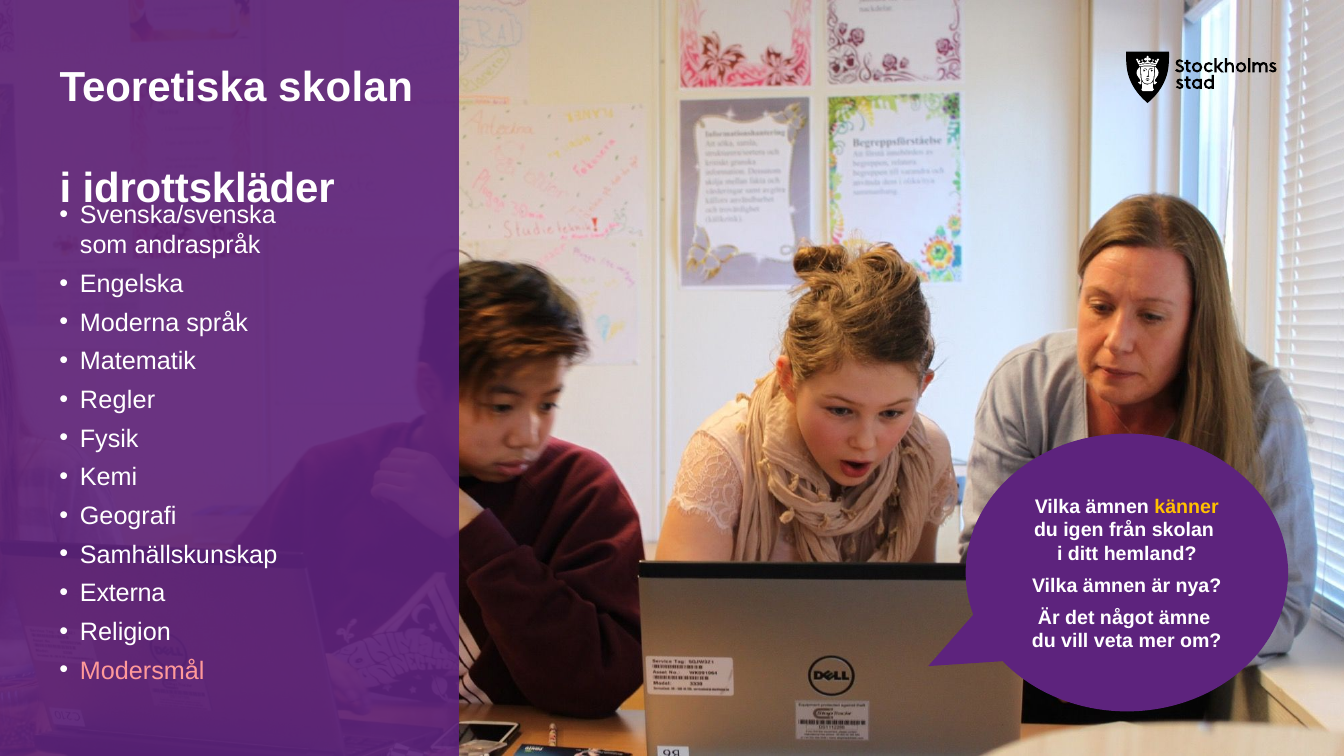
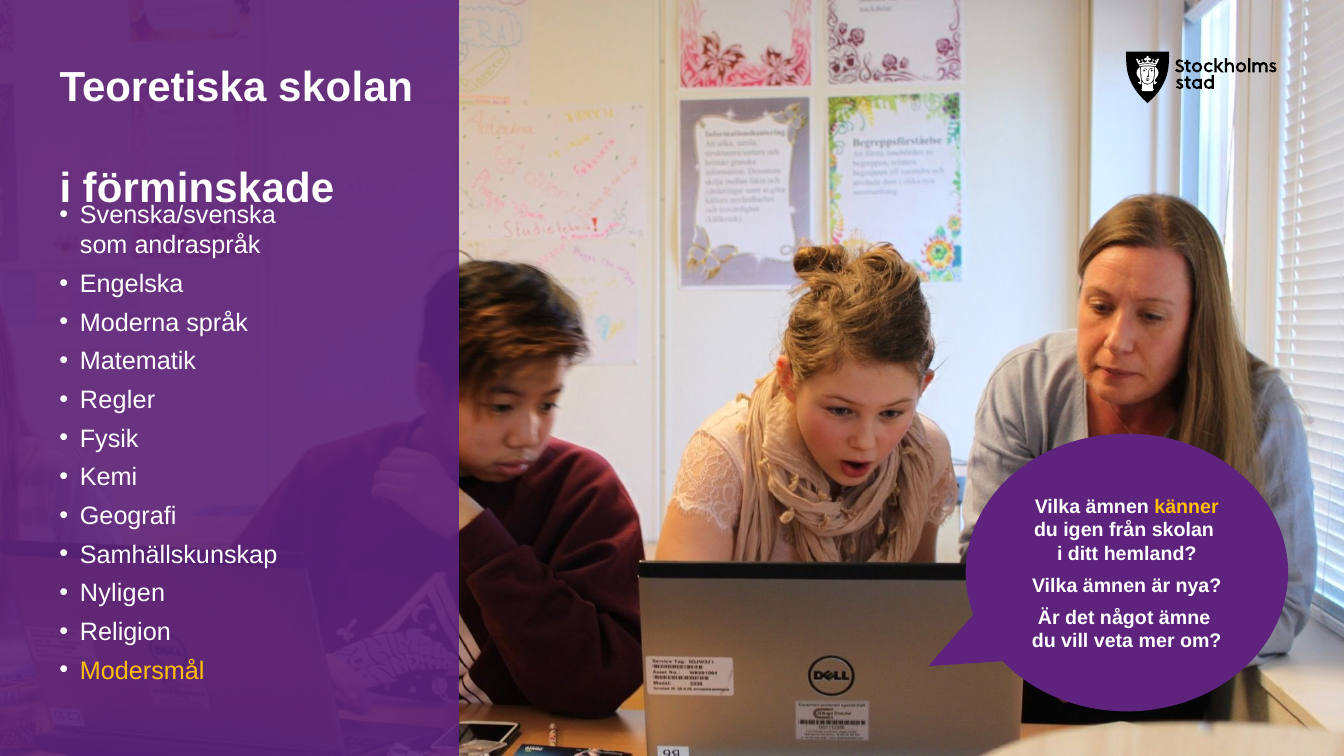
idrottskläder: idrottskläder -> förminskade (208, 188)
Externa: Externa -> Nyligen (123, 593)
Modersmål colour: pink -> yellow (142, 671)
